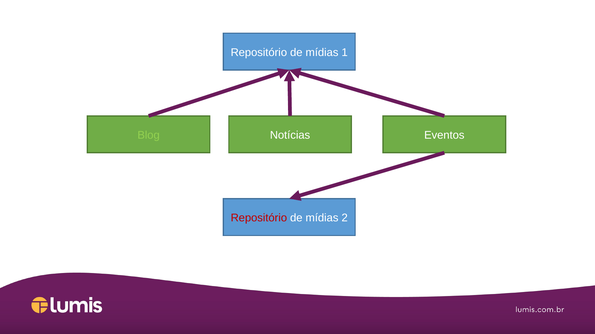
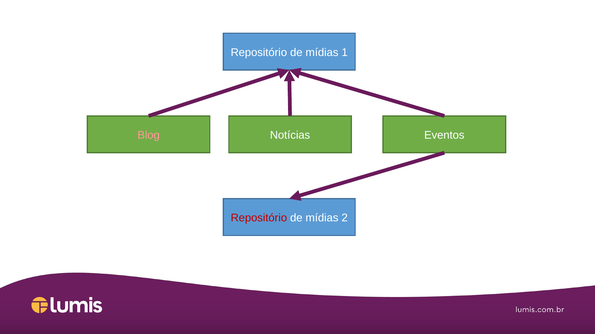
Blog colour: light green -> pink (149, 135)
